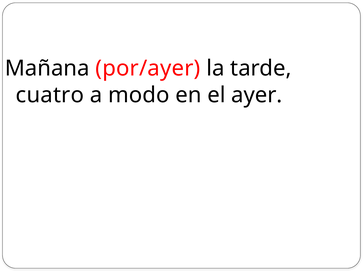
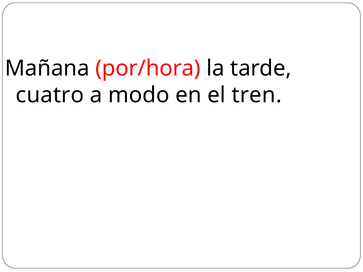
por/ayer: por/ayer -> por/hora (148, 68)
ayer: ayer -> tren (257, 95)
